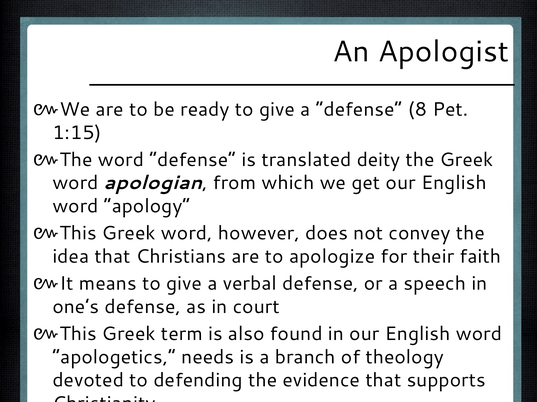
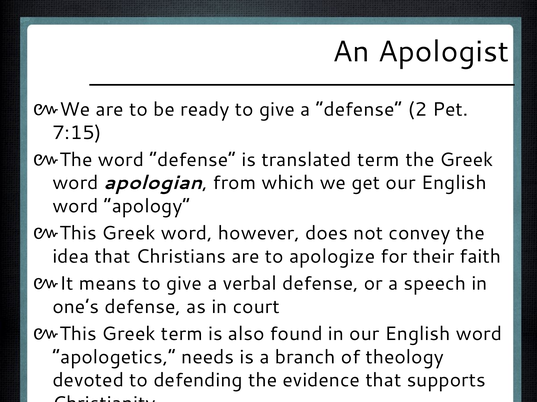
8: 8 -> 2 (417, 110)
1:15: 1:15 -> 7:15 (77, 133)
translated deity: deity -> term (378, 160)
